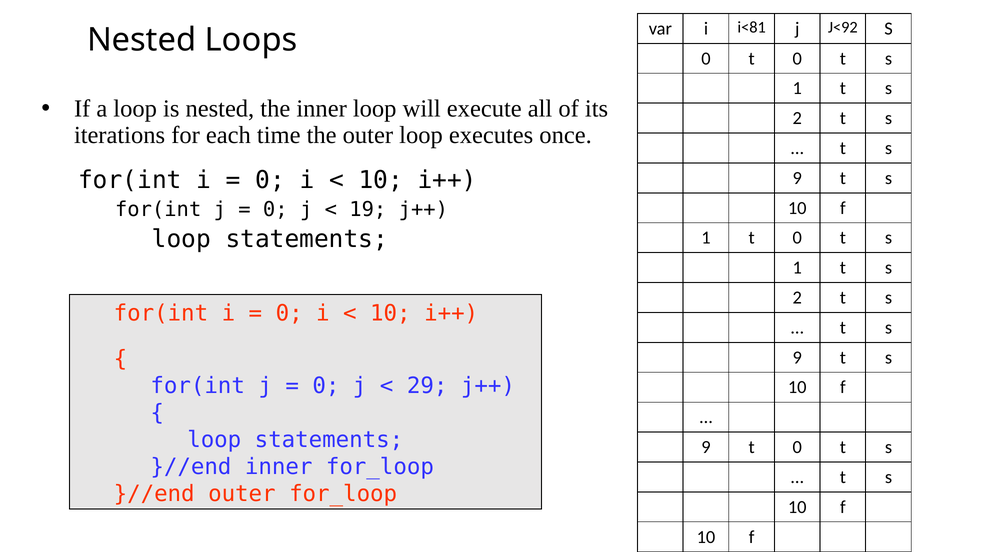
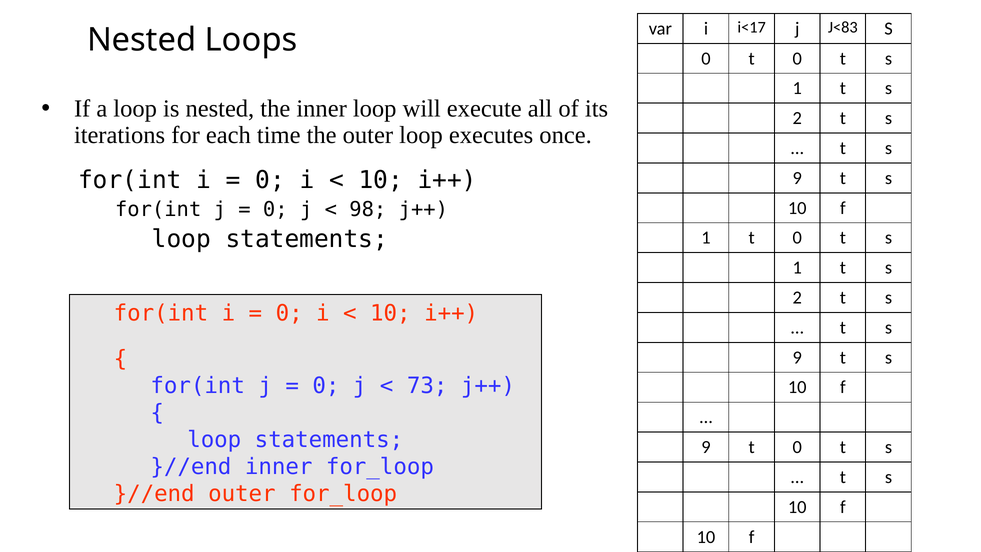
i<81: i<81 -> i<17 (752, 27)
J<92: J<92 -> J<83 (843, 27)
19: 19 -> 98 (368, 209)
29: 29 -> 73 (427, 386)
